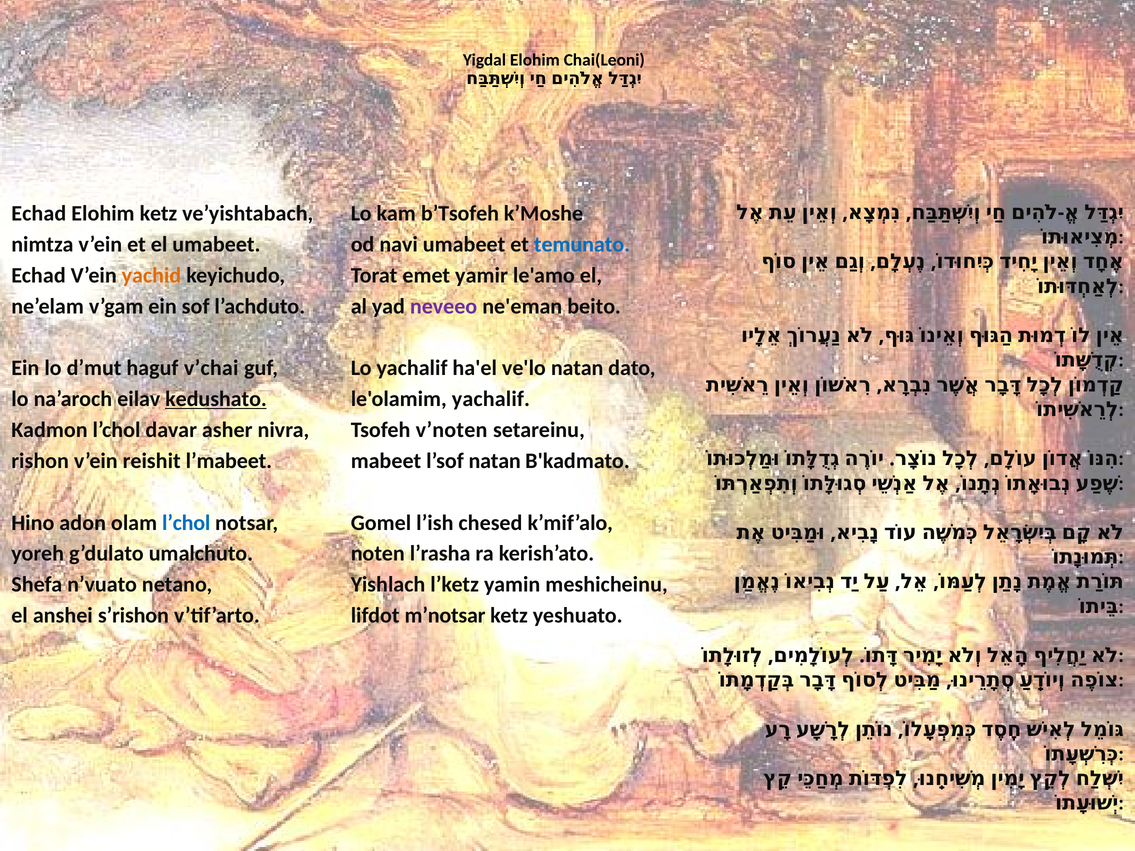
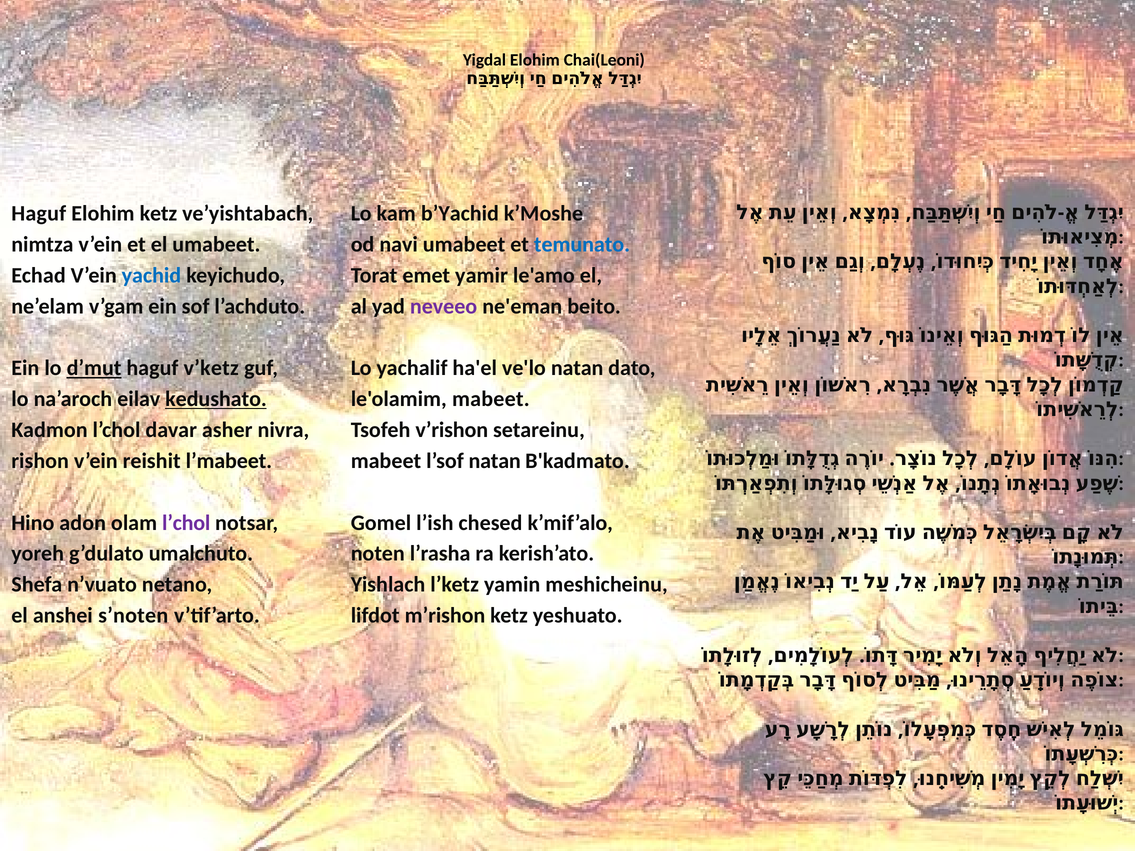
Echad: Echad -> Haguf (39, 214)
b’Tsofeh: b’Tsofeh -> b’Yachid (460, 214)
yachid colour: orange -> blue (151, 276)
d’mut underline: none -> present (94, 368)
v’chai: v’chai -> v’ketz (211, 368)
le'olamim yachalif: yachalif -> mabeet (491, 399)
v’noten: v’noten -> v’rishon (452, 430)
l’chol colour: blue -> purple (186, 523)
s’rishon: s’rishon -> s’noten (133, 616)
m’notsar: m’notsar -> m’rishon (445, 616)
